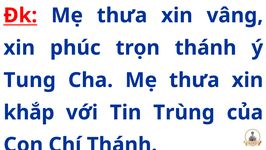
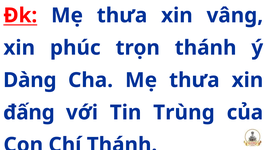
Tung: Tung -> Dàng (30, 80)
khắp: khắp -> đấng (29, 112)
